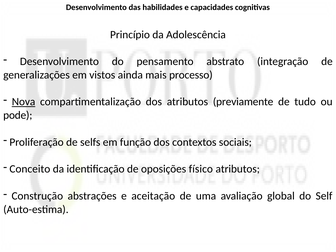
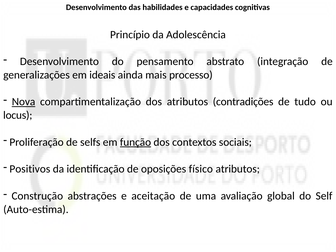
vistos: vistos -> ideais (102, 75)
previamente: previamente -> contradições (243, 102)
pode: pode -> locus (18, 115)
função underline: none -> present (135, 142)
Conceito: Conceito -> Positivos (30, 169)
